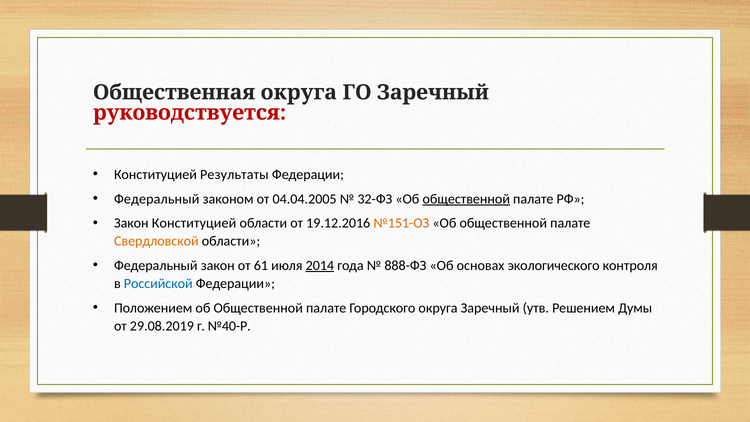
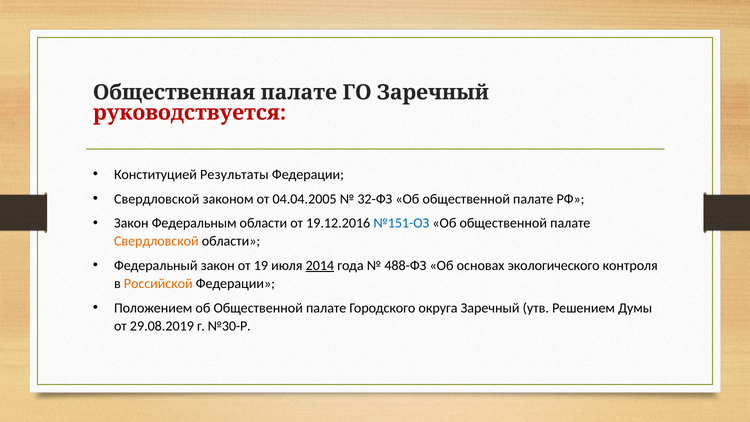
Общественная округа: округа -> палате (299, 92)
Федеральный: Федеральный -> Свердловской (157, 199)
общественной underline: present -> none (466, 199)
Закон Конституцией: Конституцией -> Федеральным (194, 223)
№151-ОЗ colour: orange -> blue (401, 223)
61: 61 -> 19 (261, 265)
888-ФЗ: 888-ФЗ -> 488-ФЗ (405, 265)
Российской colour: blue -> orange (158, 283)
№40-Р: №40-Р -> №30-Р (229, 326)
